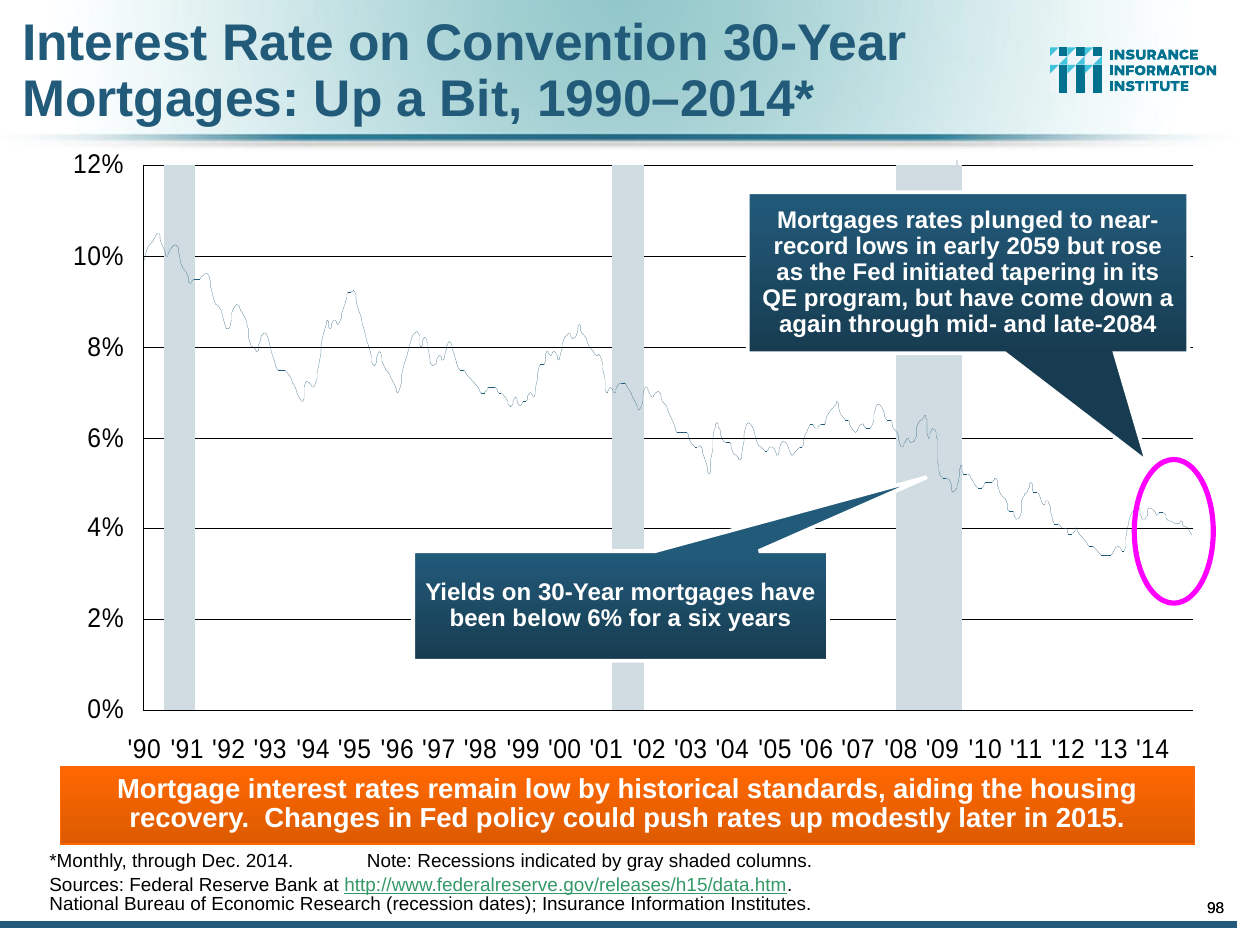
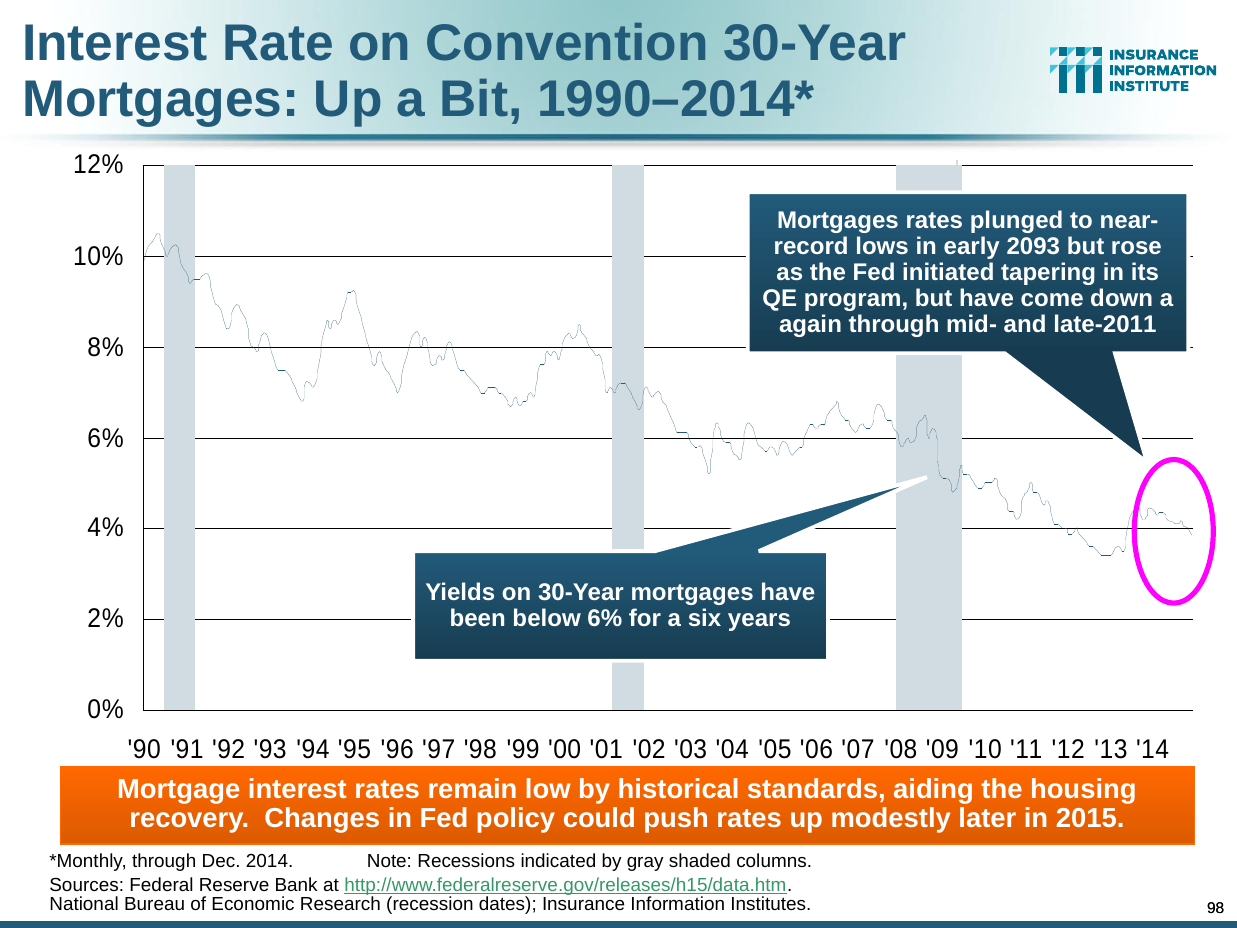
2059: 2059 -> 2093 (1033, 246)
late-2084: late-2084 -> late-2011 (1105, 324)
